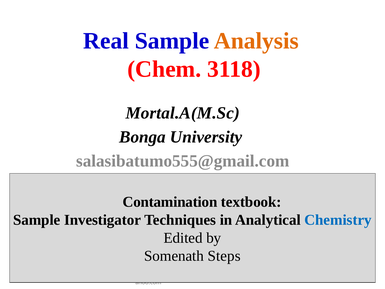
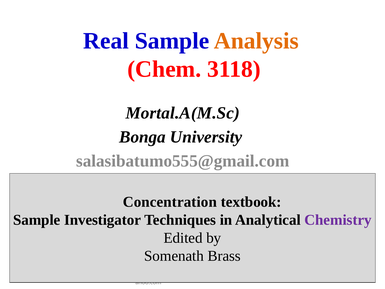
Contamination: Contamination -> Concentration (170, 202)
Chemistry colour: blue -> purple (338, 220)
Steps: Steps -> Brass (224, 256)
